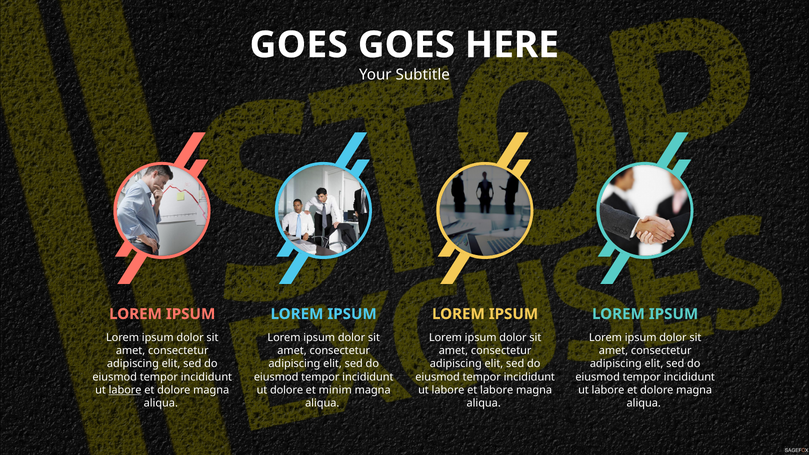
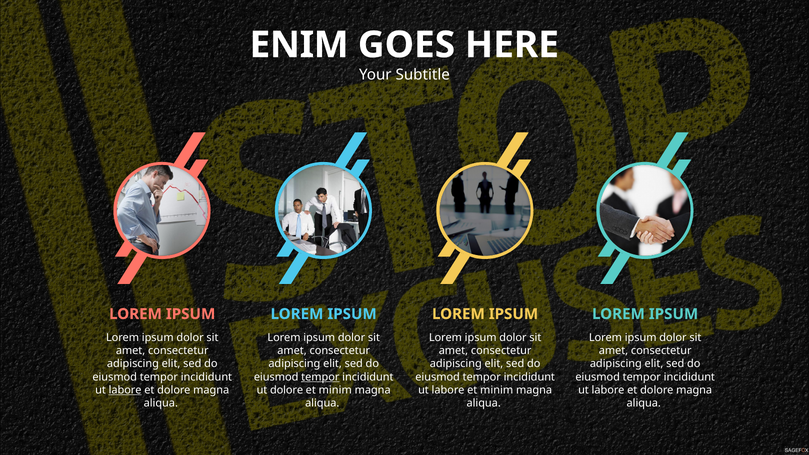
GOES: GOES -> ENIM (299, 45)
tempor underline: none -> present (320, 377)
labore et labore: labore -> minim (497, 390)
